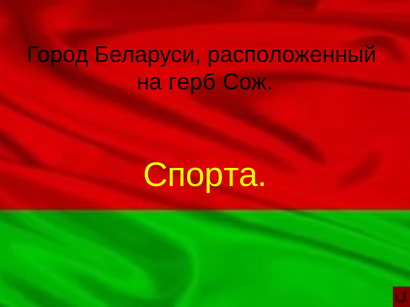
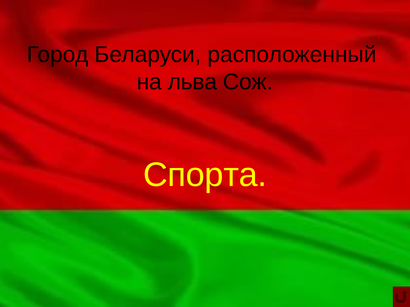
герб: герб -> льва (192, 82)
